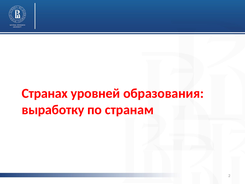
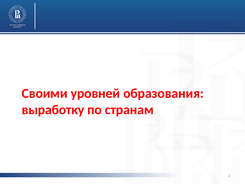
Странах: Странах -> Своими (45, 93)
